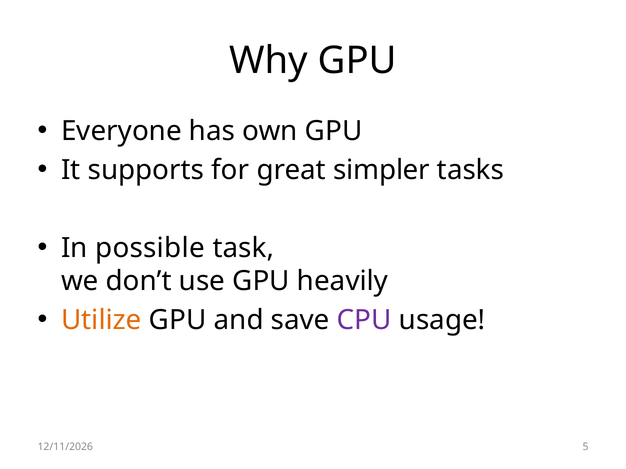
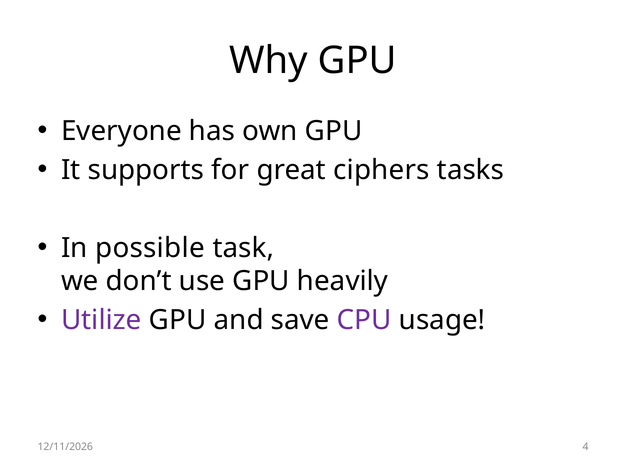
simpler: simpler -> ciphers (381, 170)
Utilize colour: orange -> purple (101, 321)
5: 5 -> 4 (585, 448)
